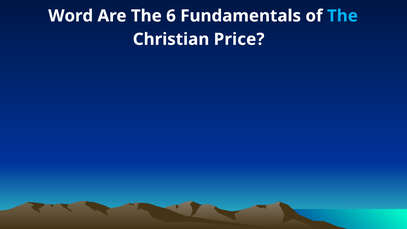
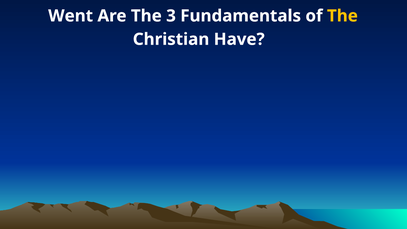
Word: Word -> Went (71, 16)
6: 6 -> 3 (171, 16)
The colour: light blue -> yellow (342, 16)
Price: Price -> Have (239, 39)
